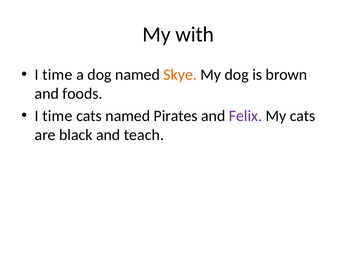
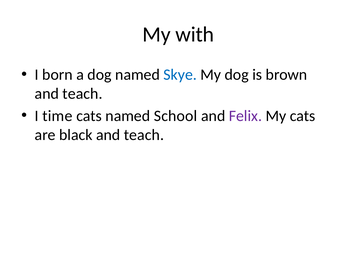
time: time -> born (58, 75)
Skye colour: orange -> blue (180, 75)
foods: foods -> teach (83, 94)
Pirates: Pirates -> School (176, 116)
